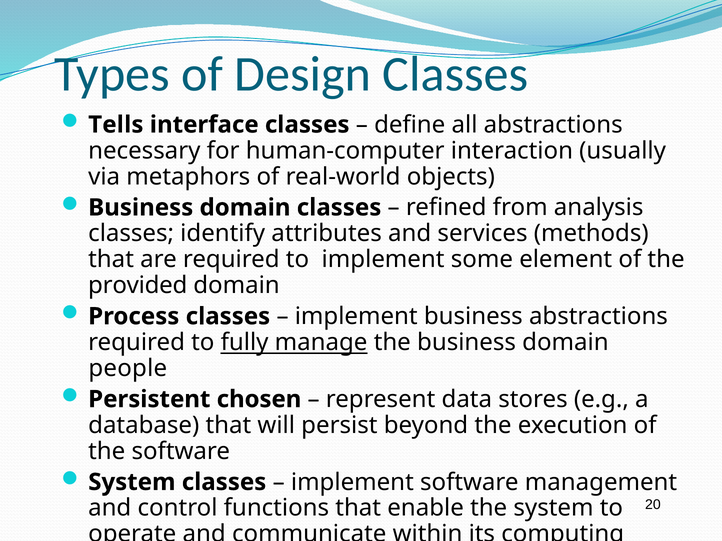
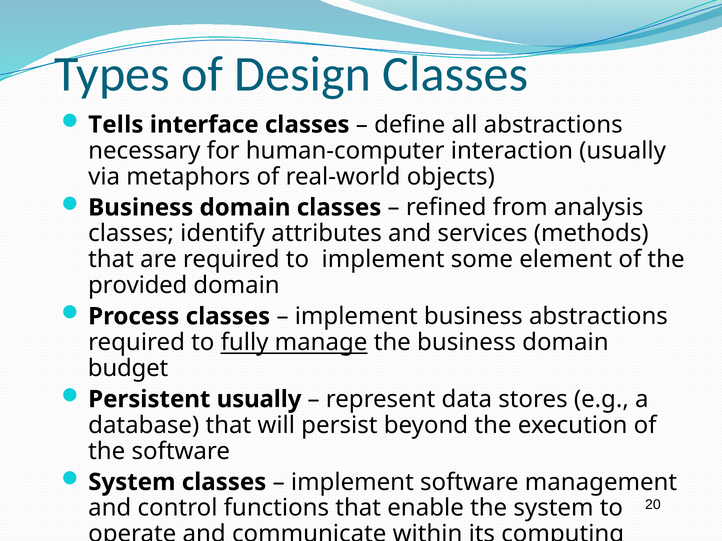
people: people -> budget (128, 369)
Persistent chosen: chosen -> usually (259, 400)
